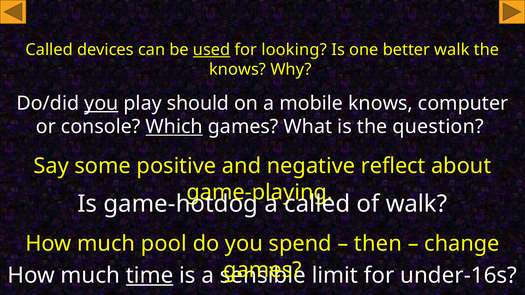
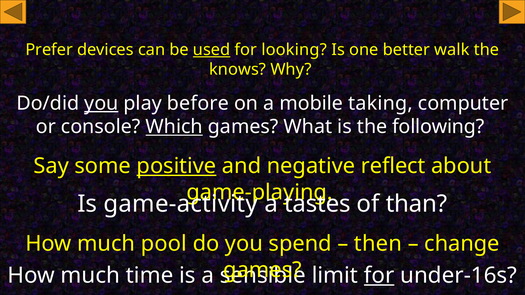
Called: Called -> Prefer (49, 50)
should: should -> before (198, 103)
mobile knows: knows -> taking (380, 103)
question: question -> following (438, 127)
positive underline: none -> present (176, 166)
game-hotdog: game-hotdog -> game-activity (181, 204)
called: called -> tastes (317, 204)
of walk: walk -> than (416, 204)
time underline: present -> none (150, 276)
for underline: none -> present (379, 276)
